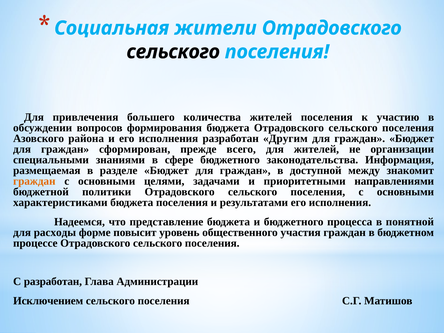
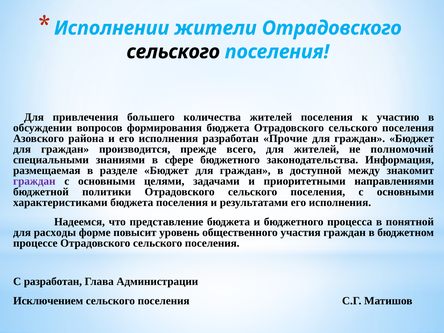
Социальная: Социальная -> Исполнении (112, 28)
Другим: Другим -> Прочие (285, 139)
сформирован: сформирован -> производится (135, 149)
организации: организации -> полномочий (402, 149)
граждан colour: orange -> purple (34, 181)
